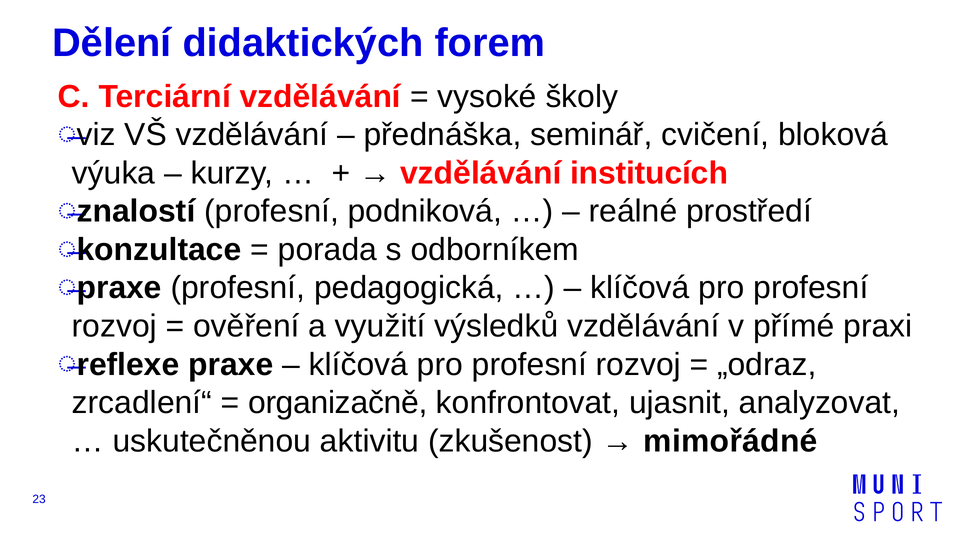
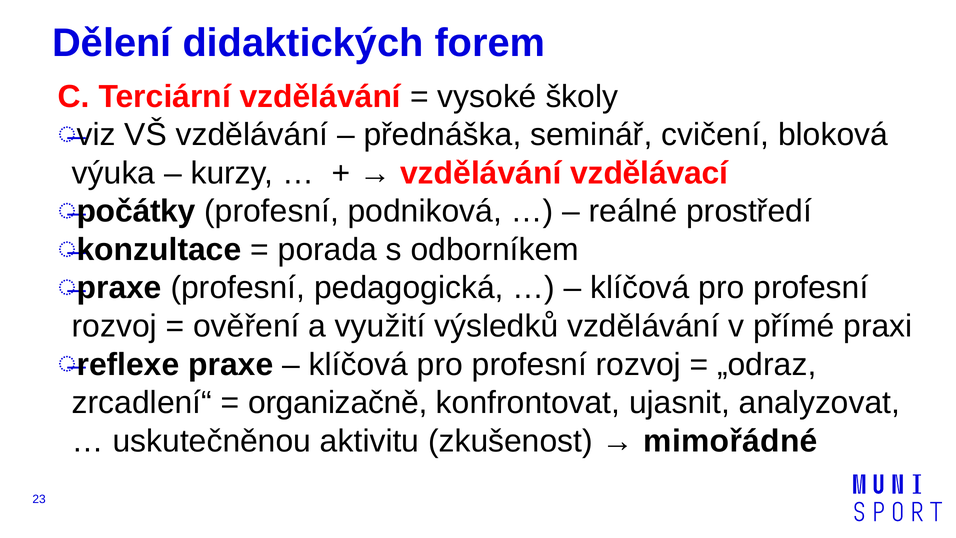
institucích: institucích -> vzdělávací (649, 173)
znalostí: znalostí -> počátky (136, 211)
